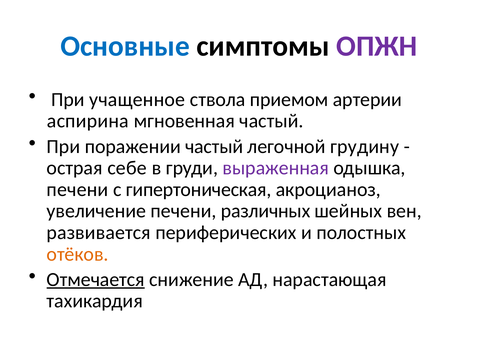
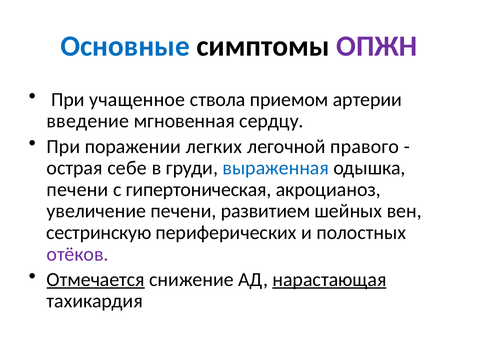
аспирина: аспирина -> введение (88, 121)
мгновенная частый: частый -> сердцу (272, 121)
поражении частый: частый -> легких (214, 146)
грудину: грудину -> правого (365, 146)
выраженная colour: purple -> blue (276, 168)
различных: различных -> развитием (266, 211)
развивается: развивается -> сестринскую (99, 232)
отёков colour: orange -> purple (78, 254)
нарастающая underline: none -> present (329, 279)
